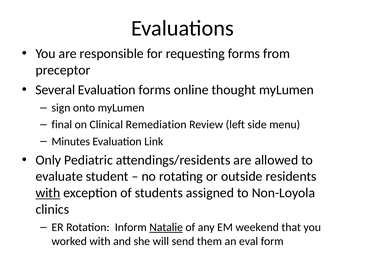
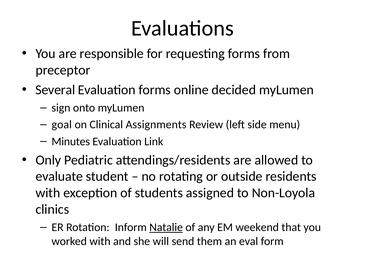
thought: thought -> decided (234, 90)
final: final -> goal (62, 124)
Remediation: Remediation -> Assignments (156, 124)
with underline: present -> none (48, 193)
